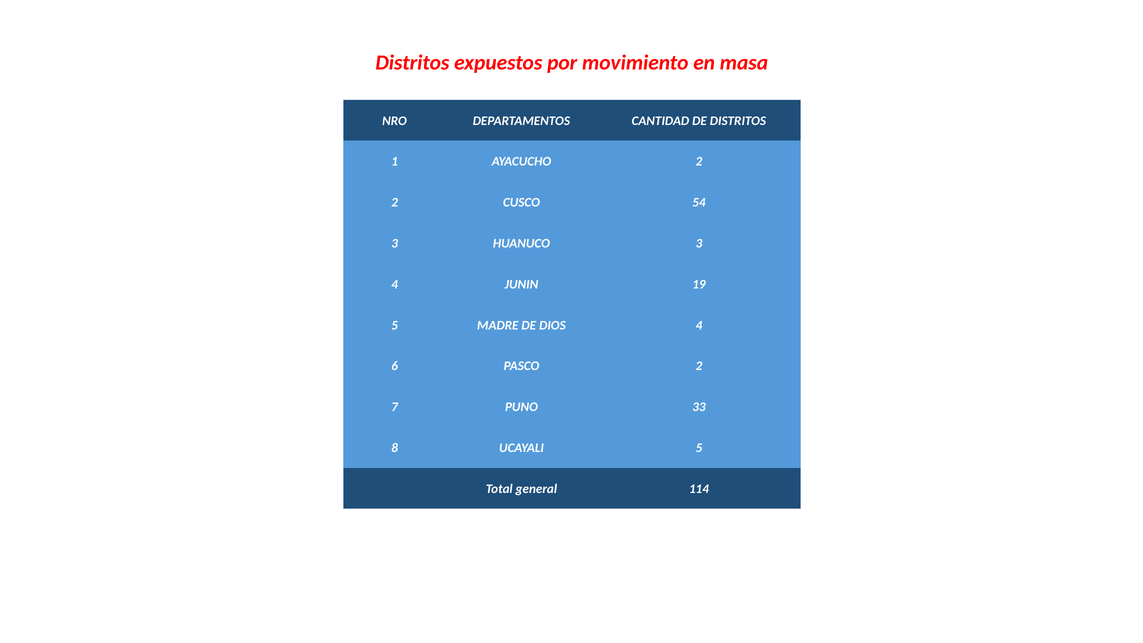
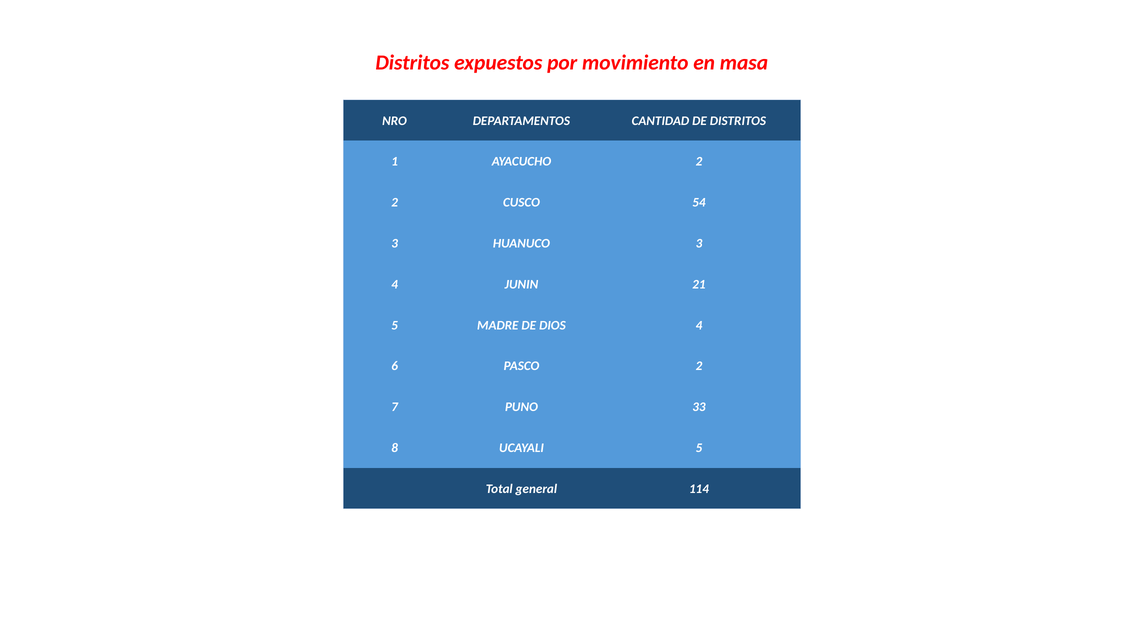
19: 19 -> 21 (699, 284)
